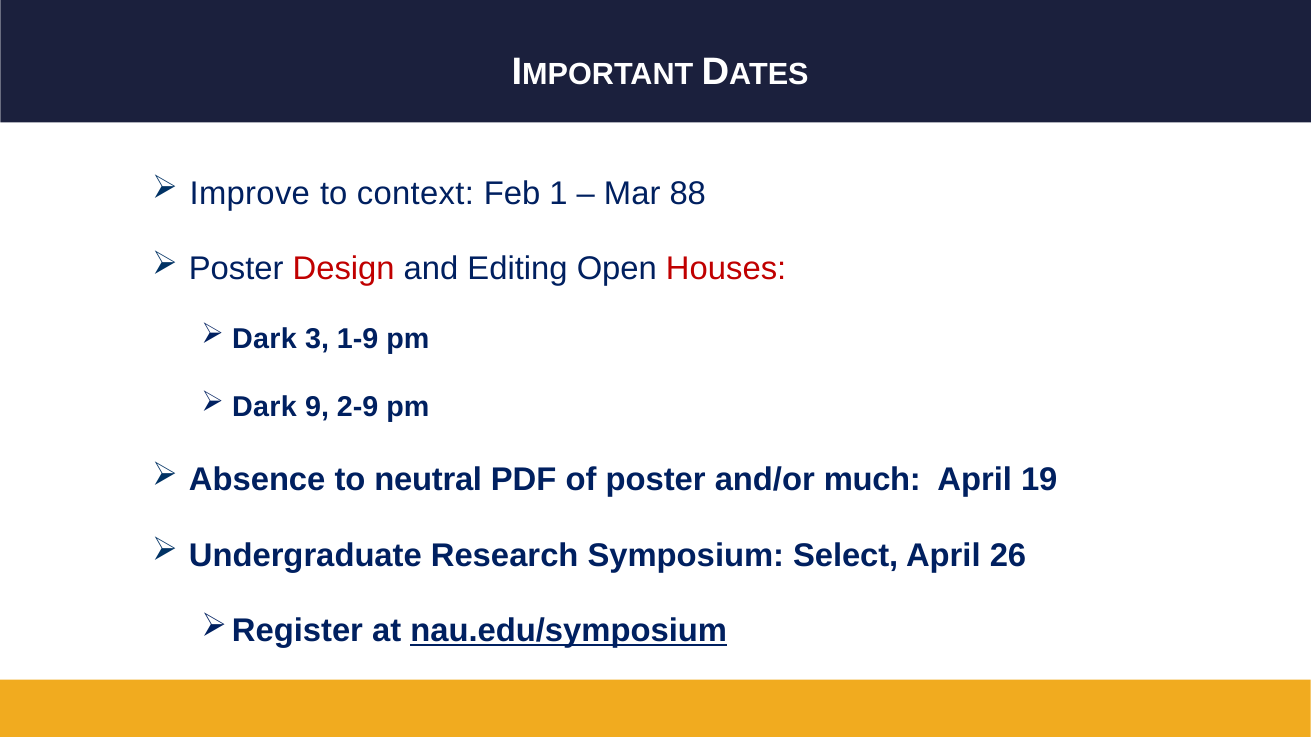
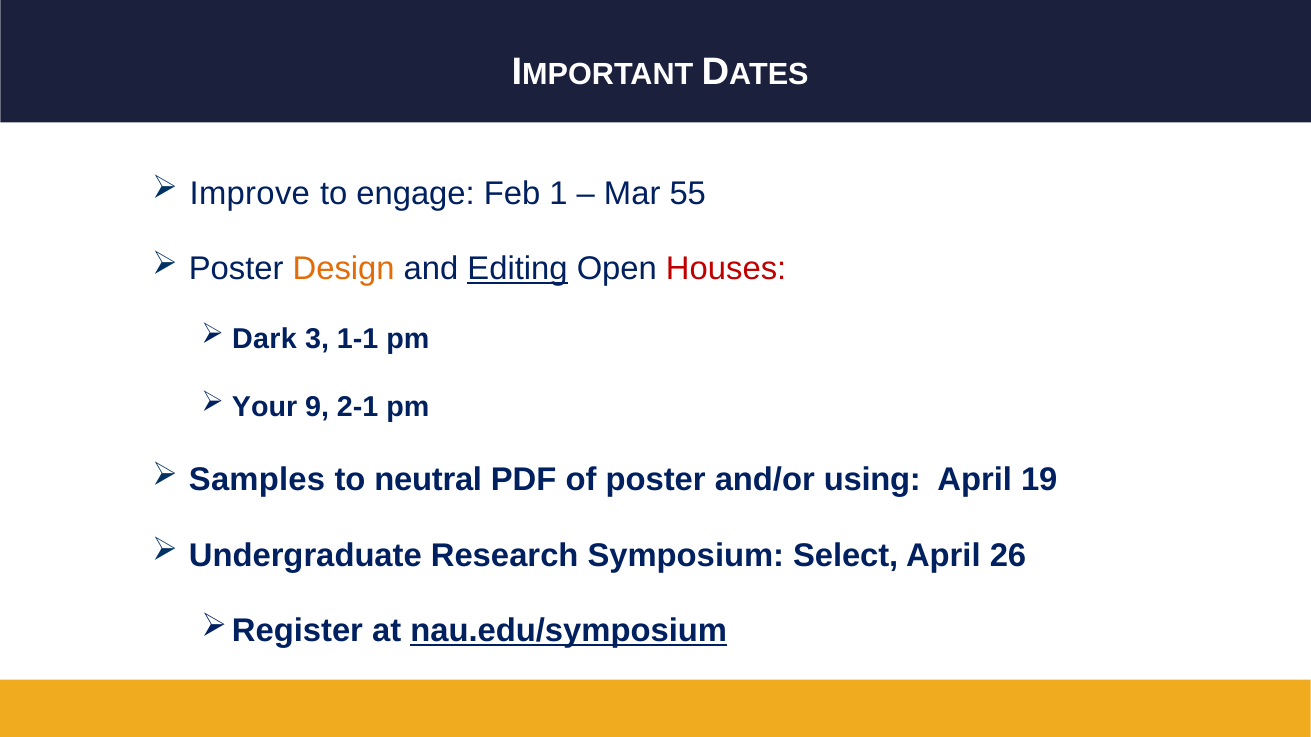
context: context -> engage (416, 194)
88: 88 -> 55 (688, 194)
Design colour: red -> orange (344, 269)
Editing underline: none -> present (518, 269)
1-9: 1-9 -> 1-1 (358, 339)
Dark: Dark -> Your (265, 407)
2-9: 2-9 -> 2-1 (358, 407)
Absence: Absence -> Samples (257, 480)
much: much -> using (872, 480)
